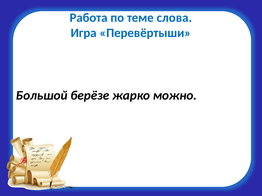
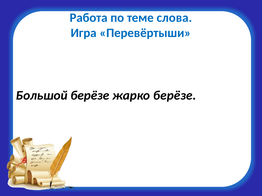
жарко можно: можно -> берёзе (175, 96)
